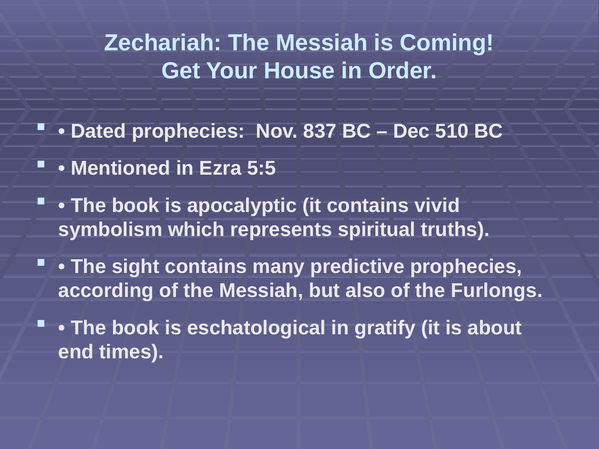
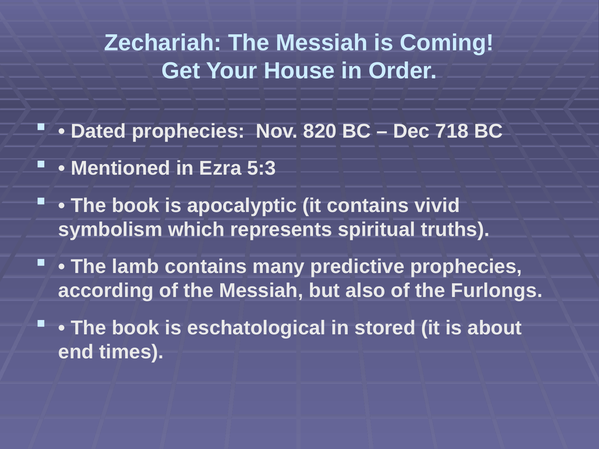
837: 837 -> 820 (320, 131)
510: 510 -> 718 (452, 131)
5:5: 5:5 -> 5:3 (261, 168)
sight: sight -> lamb (136, 267)
gratify: gratify -> stored (385, 328)
